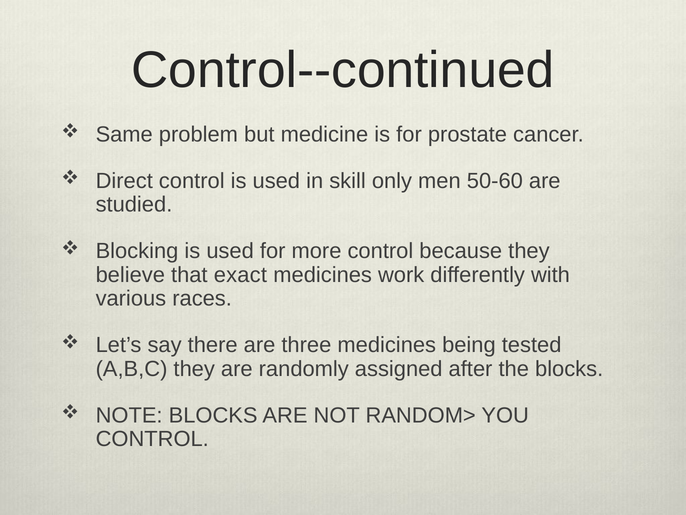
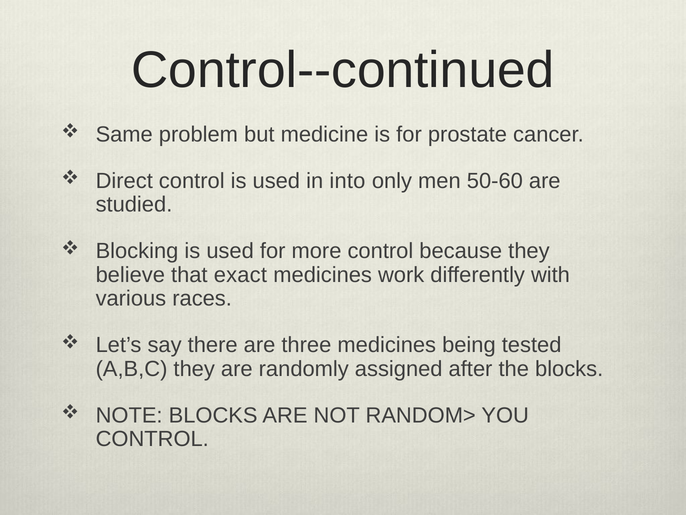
skill: skill -> into (347, 181)
